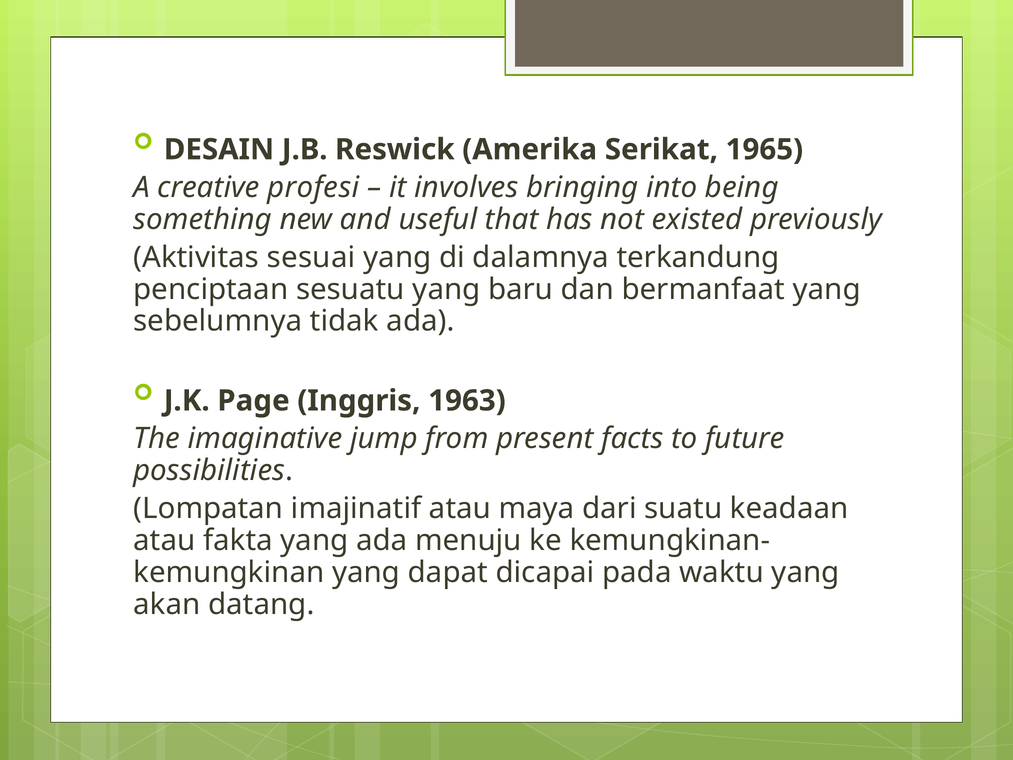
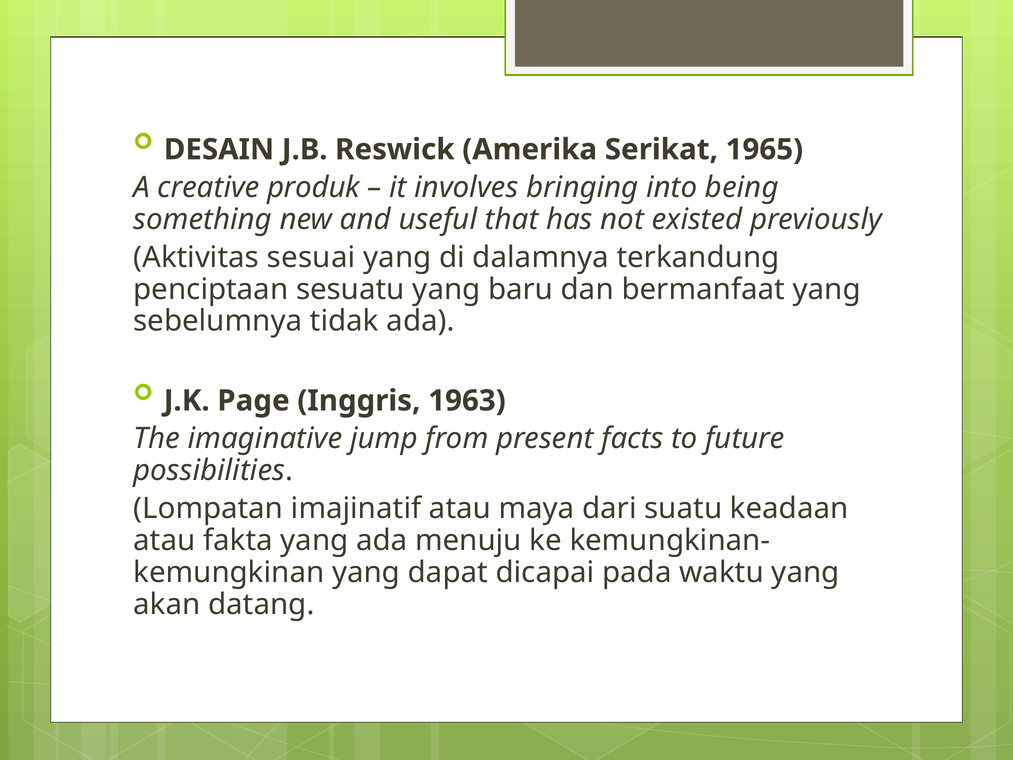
profesi: profesi -> produk (314, 187)
